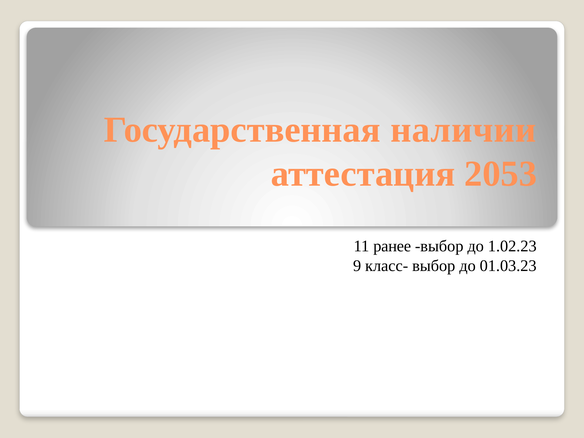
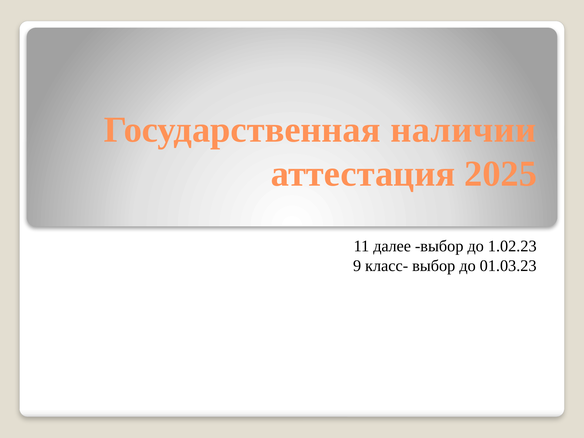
2053: 2053 -> 2025 (501, 174)
ранее: ранее -> далее (392, 246)
